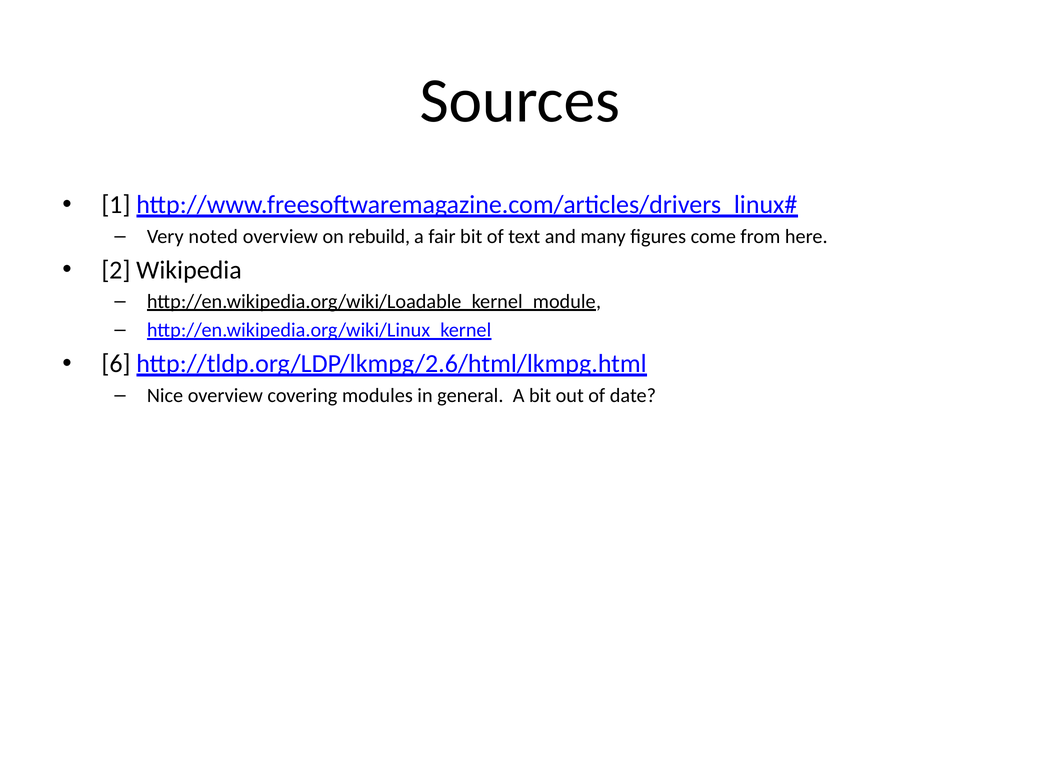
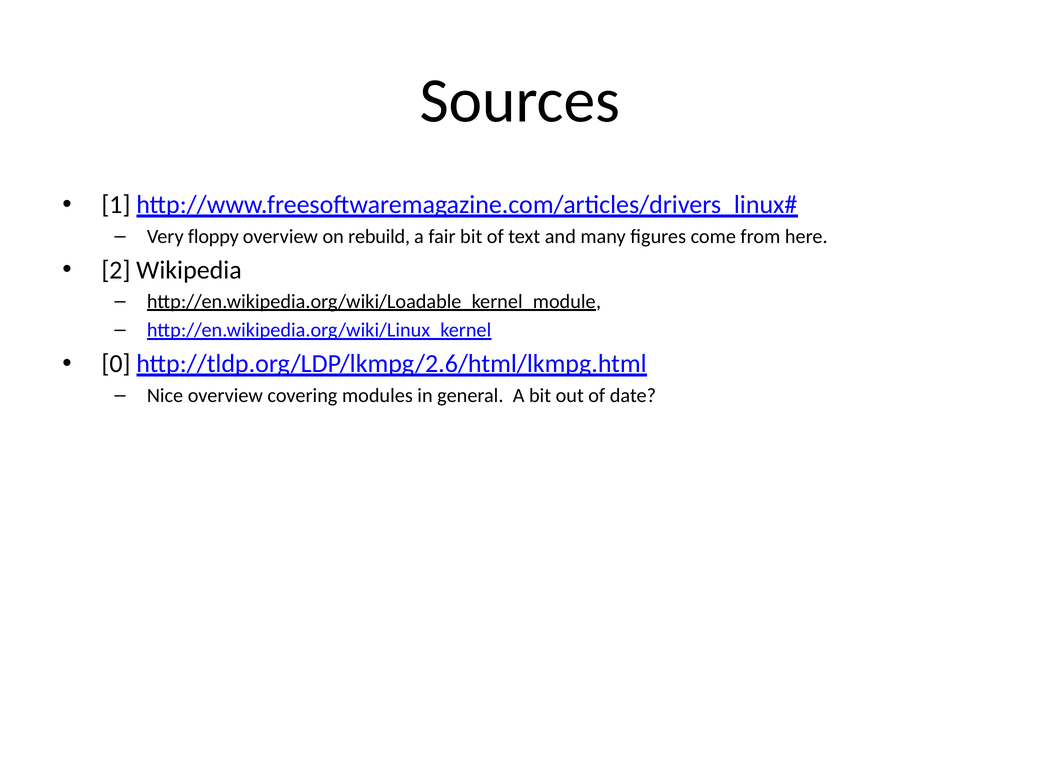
noted: noted -> floppy (213, 237)
6: 6 -> 0 (116, 364)
